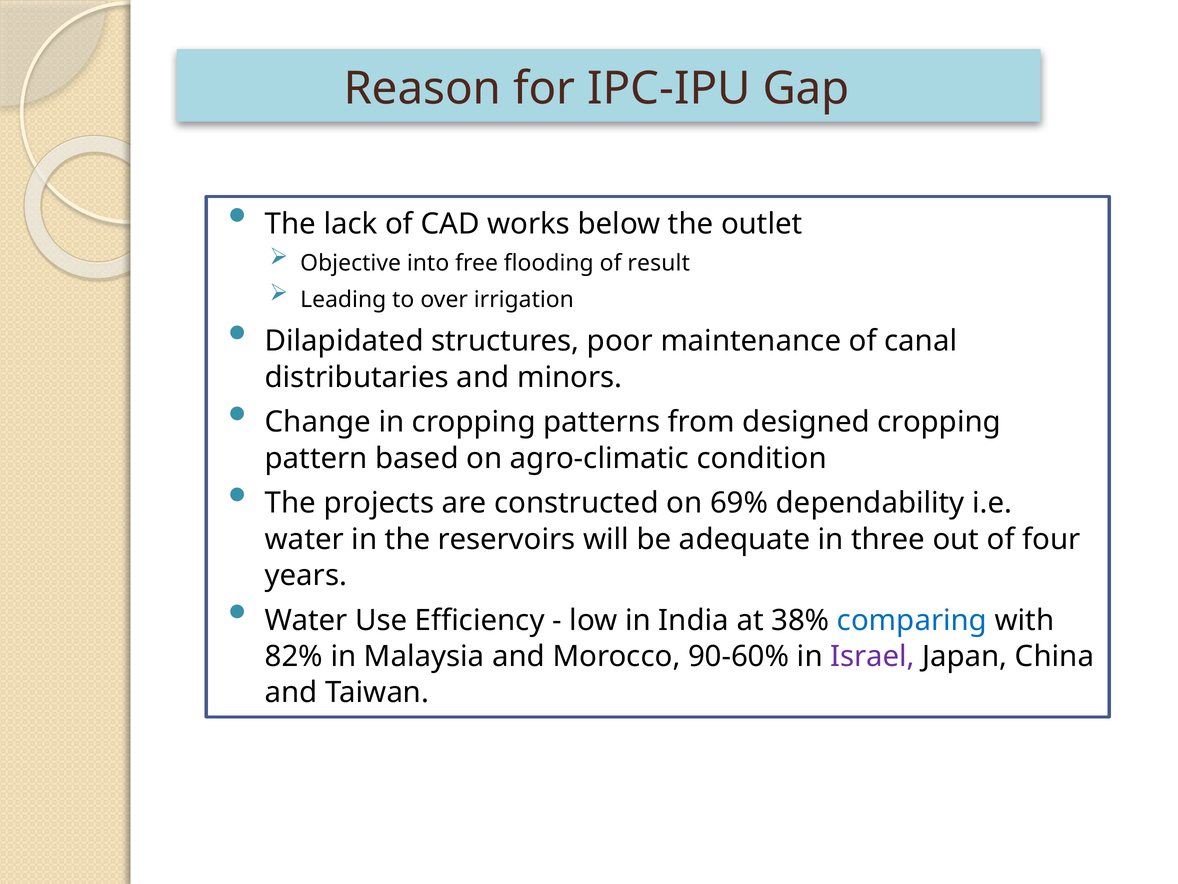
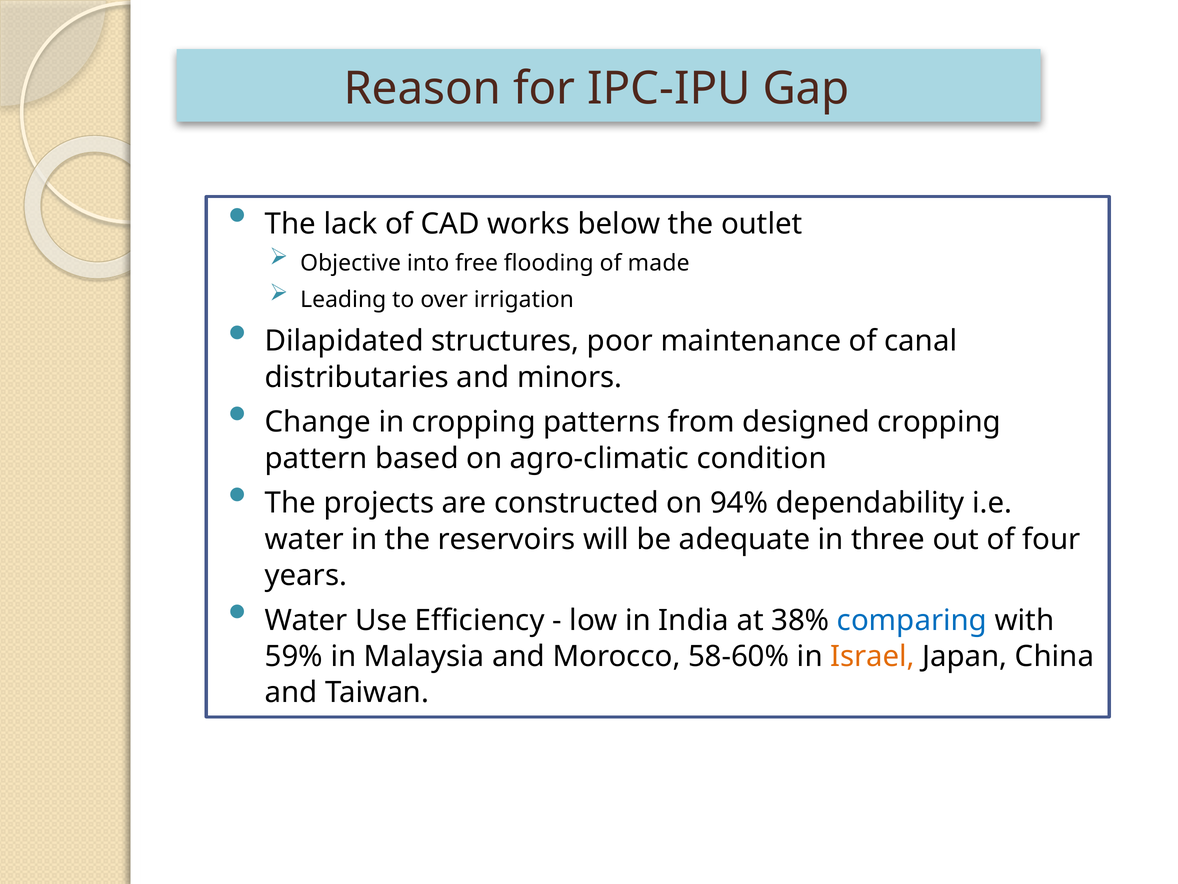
result: result -> made (659, 263)
69%: 69% -> 94% (739, 503)
82%: 82% -> 59% (294, 656)
90-60%: 90-60% -> 58-60% (739, 656)
Israel colour: purple -> orange (873, 656)
